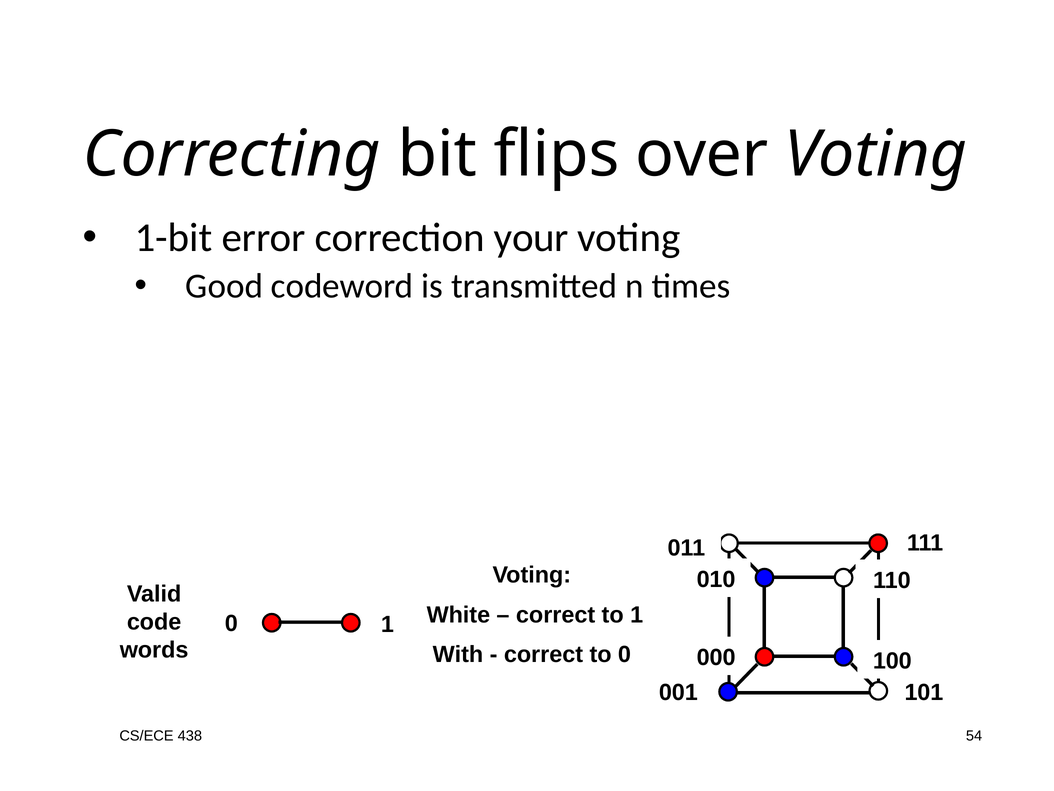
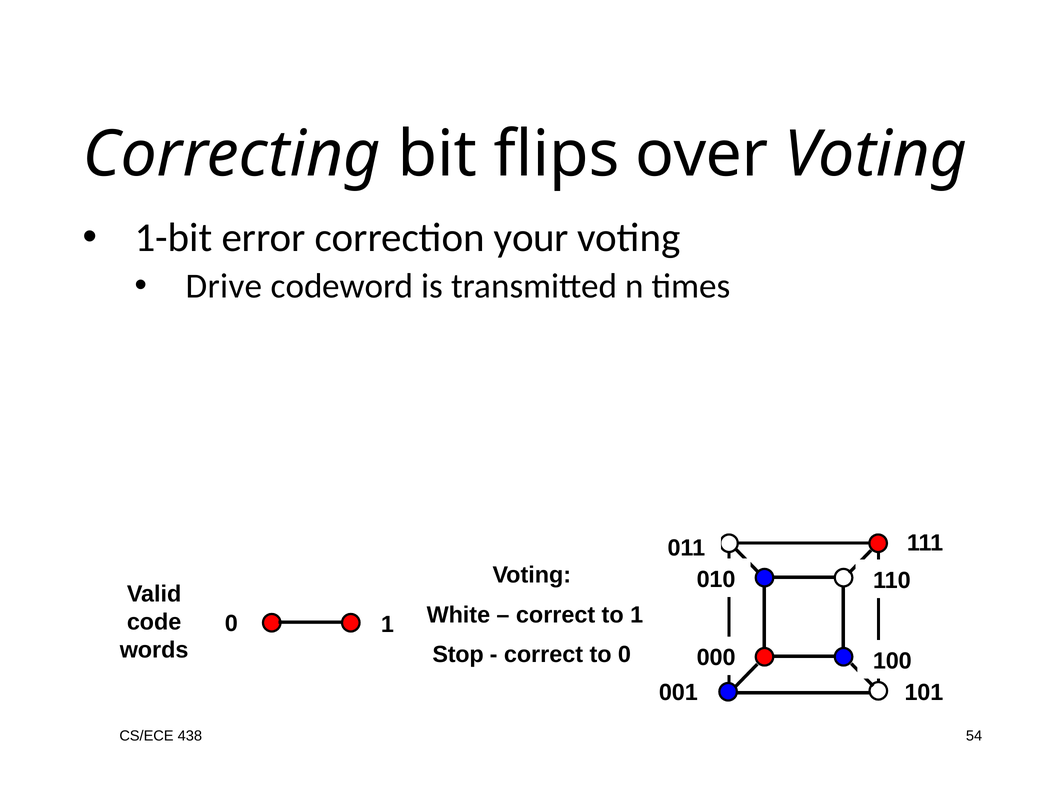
Good: Good -> Drive (224, 286)
With: With -> Stop (458, 654)
